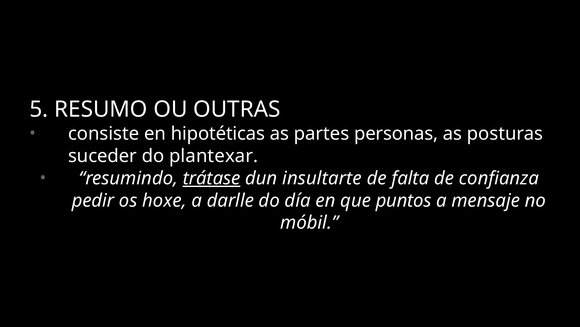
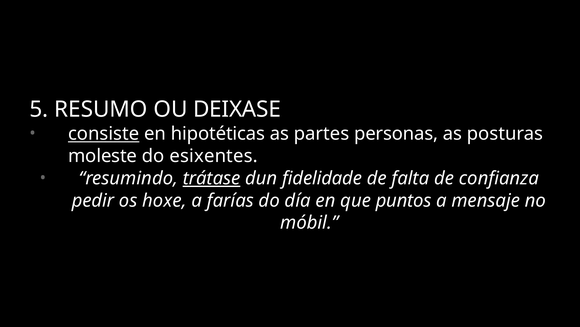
OUTRAS: OUTRAS -> DEIXASE (237, 109)
consiste underline: none -> present (104, 133)
suceder: suceder -> moleste (103, 156)
plantexar: plantexar -> esixentes (214, 156)
insultarte: insultarte -> fidelidade (322, 178)
darlle: darlle -> farías (230, 200)
